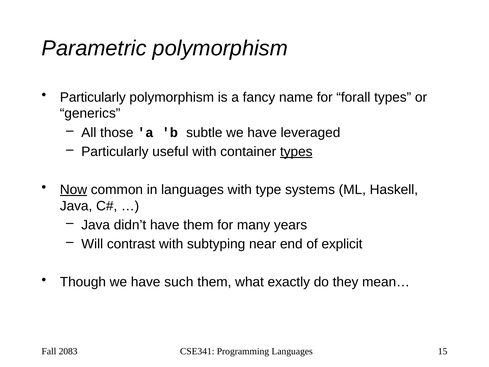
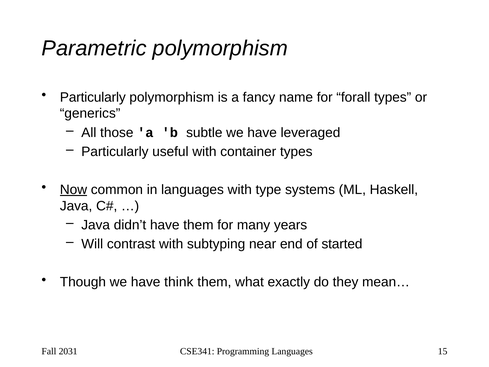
types underline: present -> none (296, 151)
explicit: explicit -> started (342, 244)
such: such -> think (179, 282)
2083: 2083 -> 2031 (68, 351)
